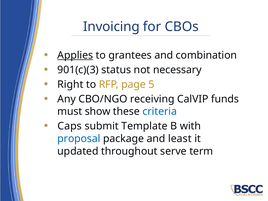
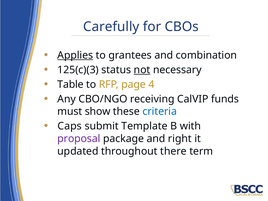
Invoicing: Invoicing -> Carefully (111, 27)
901(c)(3: 901(c)(3 -> 125(c)(3 (78, 70)
not underline: none -> present (142, 70)
Right: Right -> Table (70, 84)
5: 5 -> 4 (151, 84)
proposal colour: blue -> purple (79, 139)
least: least -> right (180, 139)
serve: serve -> there (173, 151)
